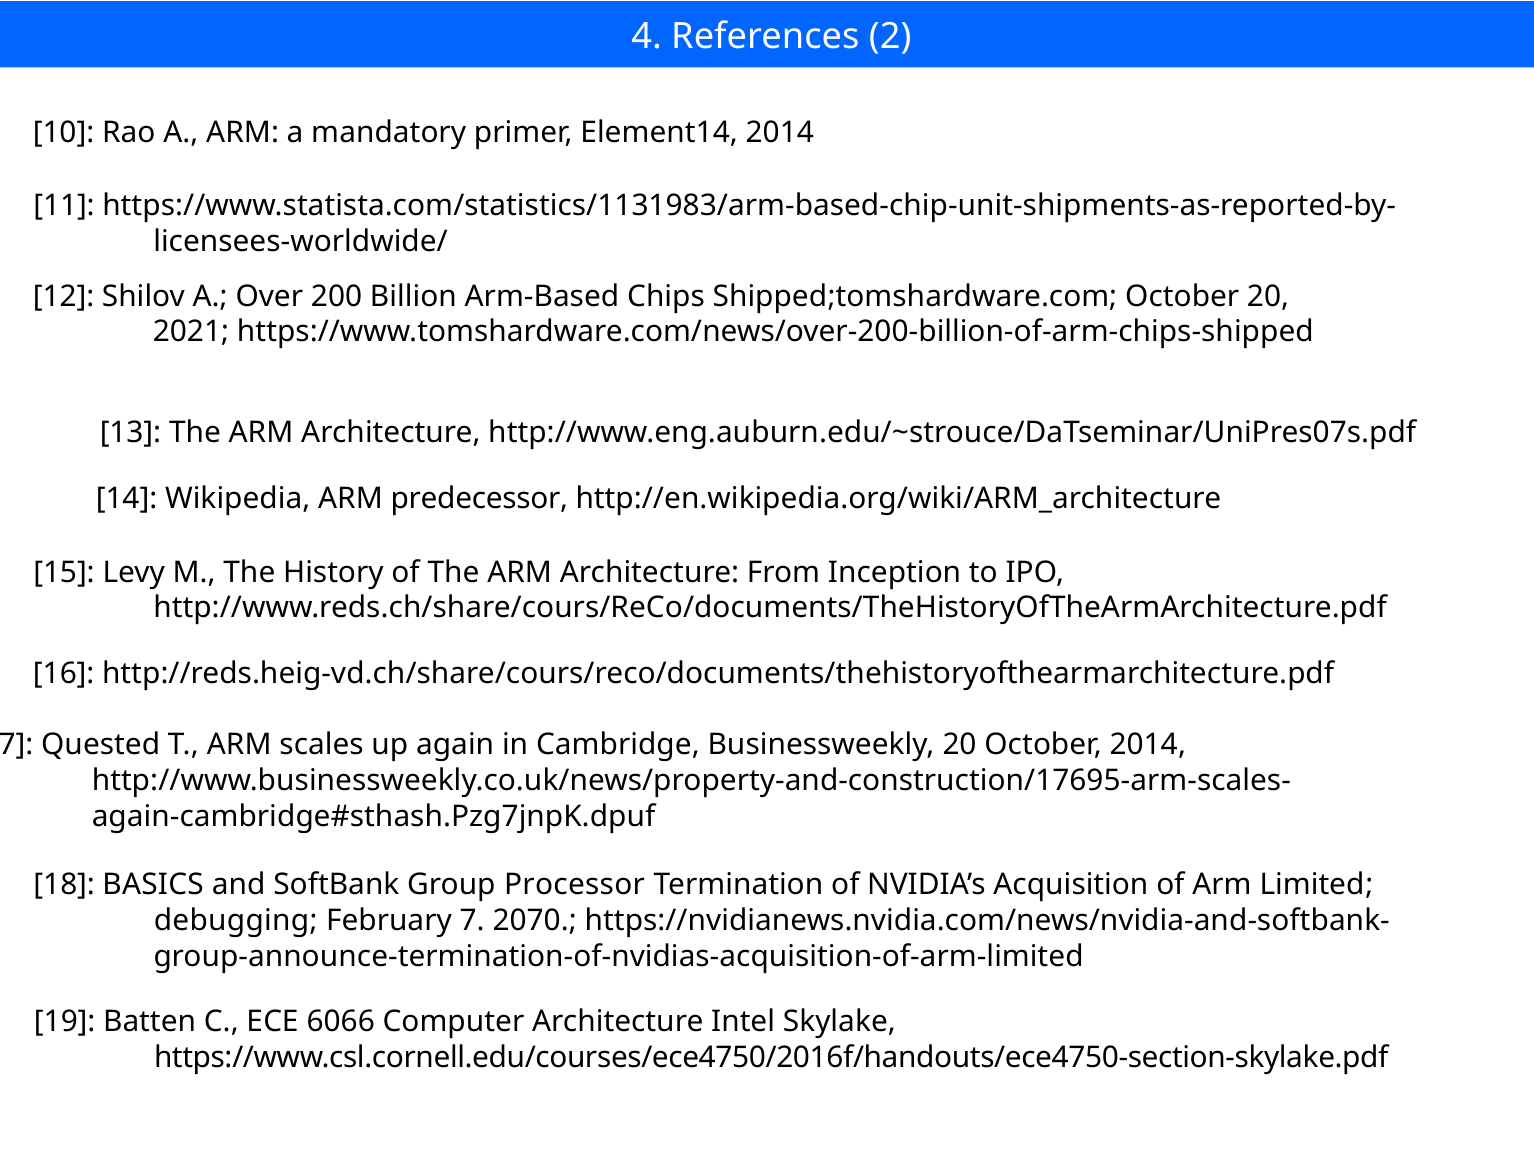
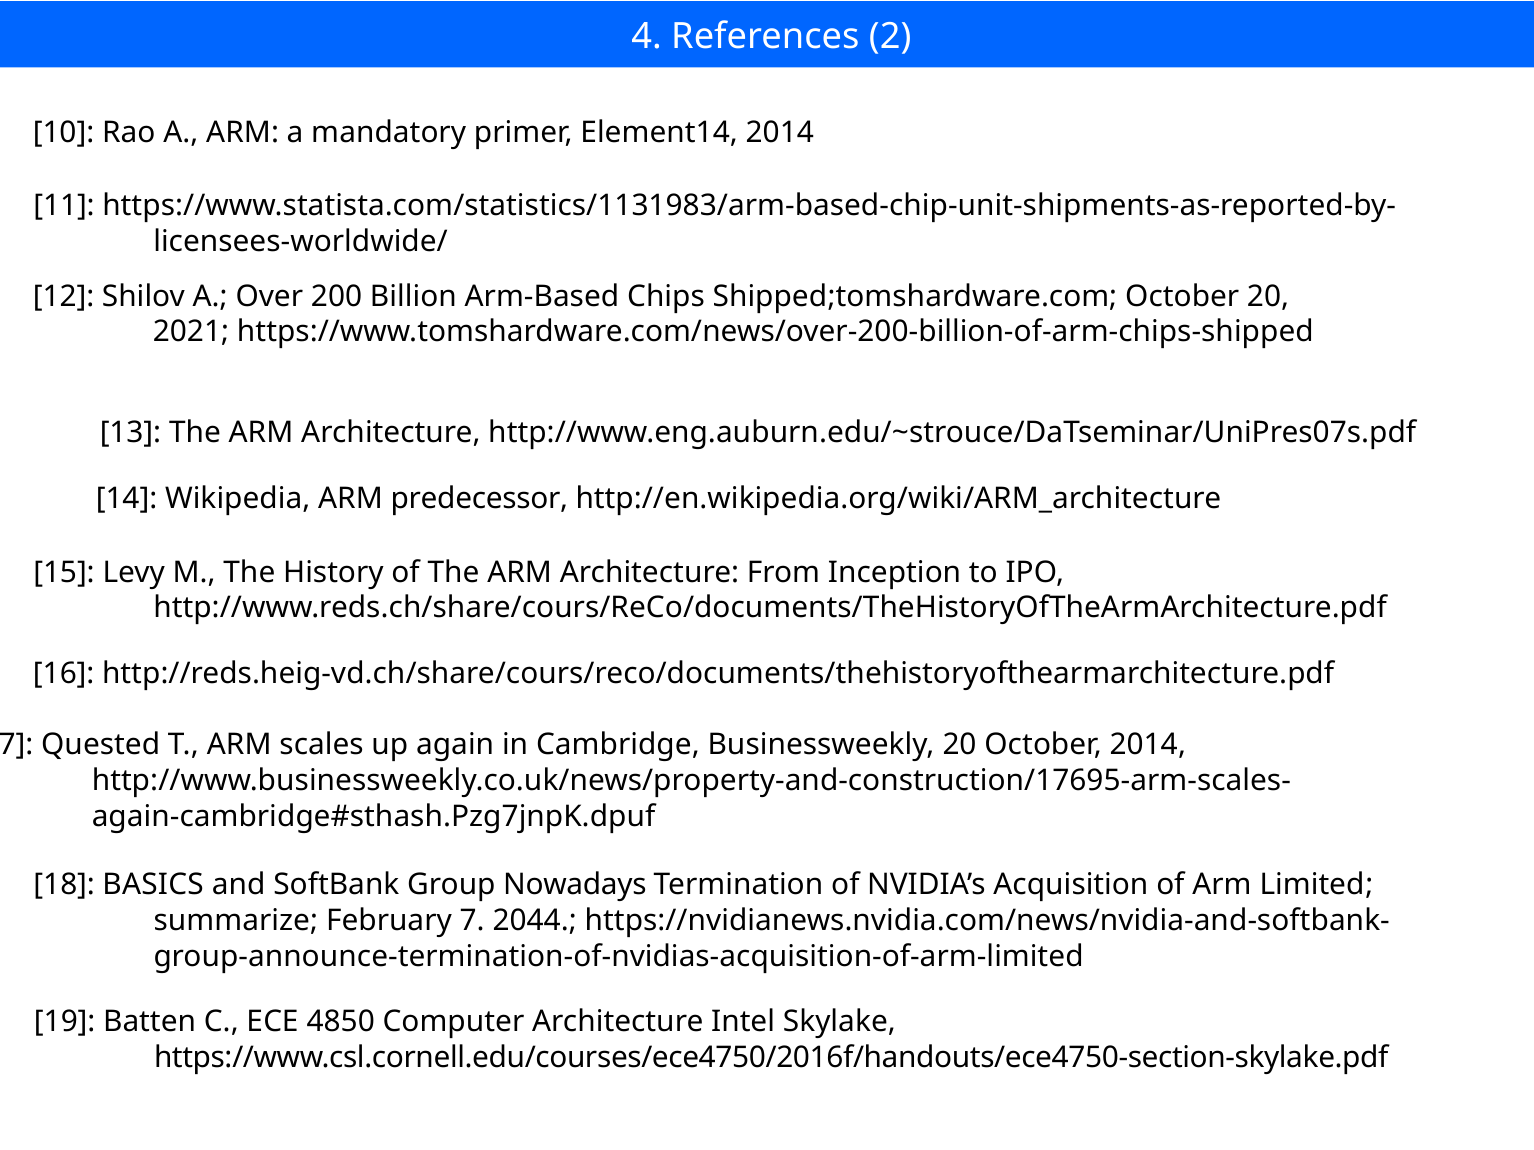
Processor: Processor -> Nowadays (575, 885)
debugging: debugging -> summarize (236, 921)
2070: 2070 -> 2044 (535, 921)
6066: 6066 -> 4850 (341, 1022)
